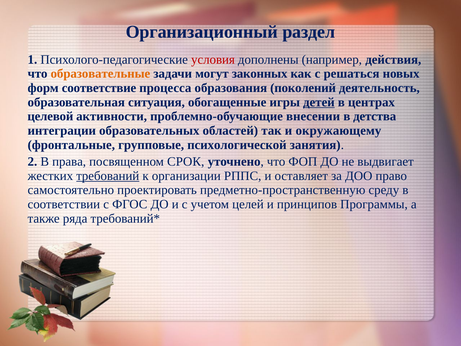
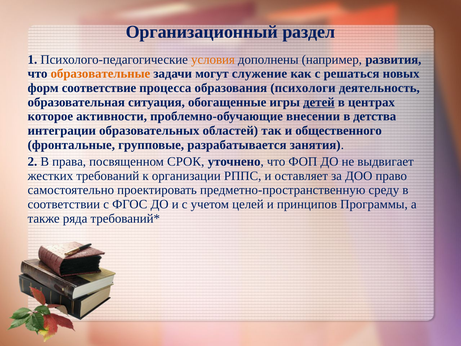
условия colour: red -> orange (213, 59)
действия: действия -> развития (393, 59)
законных: законных -> служение (260, 74)
поколений: поколений -> психологи (303, 88)
целевой: целевой -> которое (50, 116)
окружающему: окружающему -> общественного (339, 131)
психологической: психологической -> разрабатывается (237, 145)
требований underline: present -> none (108, 176)
